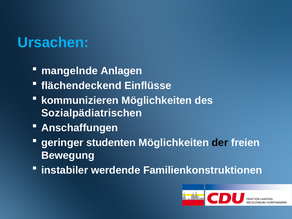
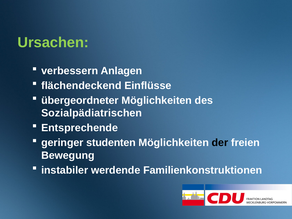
Ursachen colour: light blue -> light green (53, 43)
mangelnde: mangelnde -> verbessern (70, 71)
kommunizieren: kommunizieren -> übergeordneter (80, 100)
Anschaffungen: Anschaffungen -> Entsprechende (80, 128)
